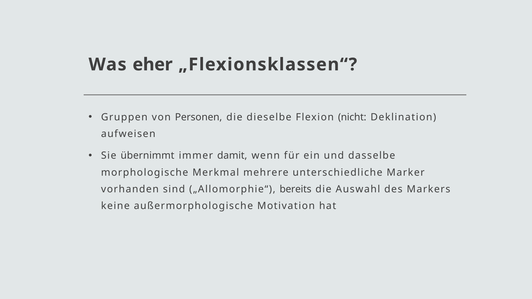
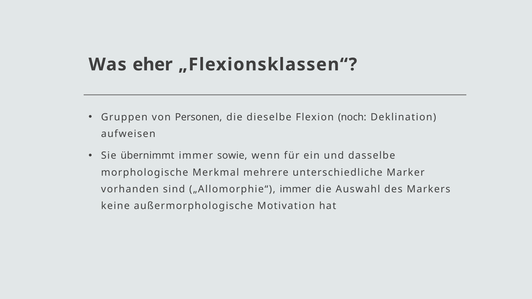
nicht: nicht -> noch (352, 117)
damit: damit -> sowie (232, 156)
„Allomorphie“ bereits: bereits -> immer (295, 189)
